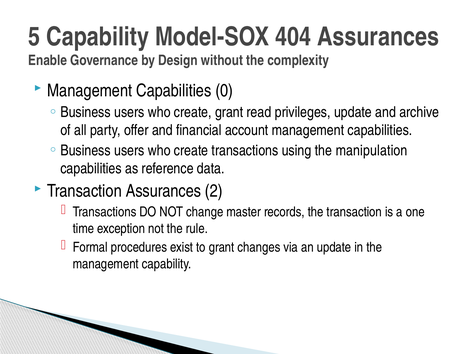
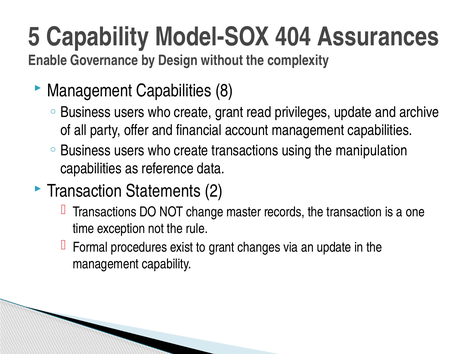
0: 0 -> 8 (224, 91)
Transaction Assurances: Assurances -> Statements (163, 192)
